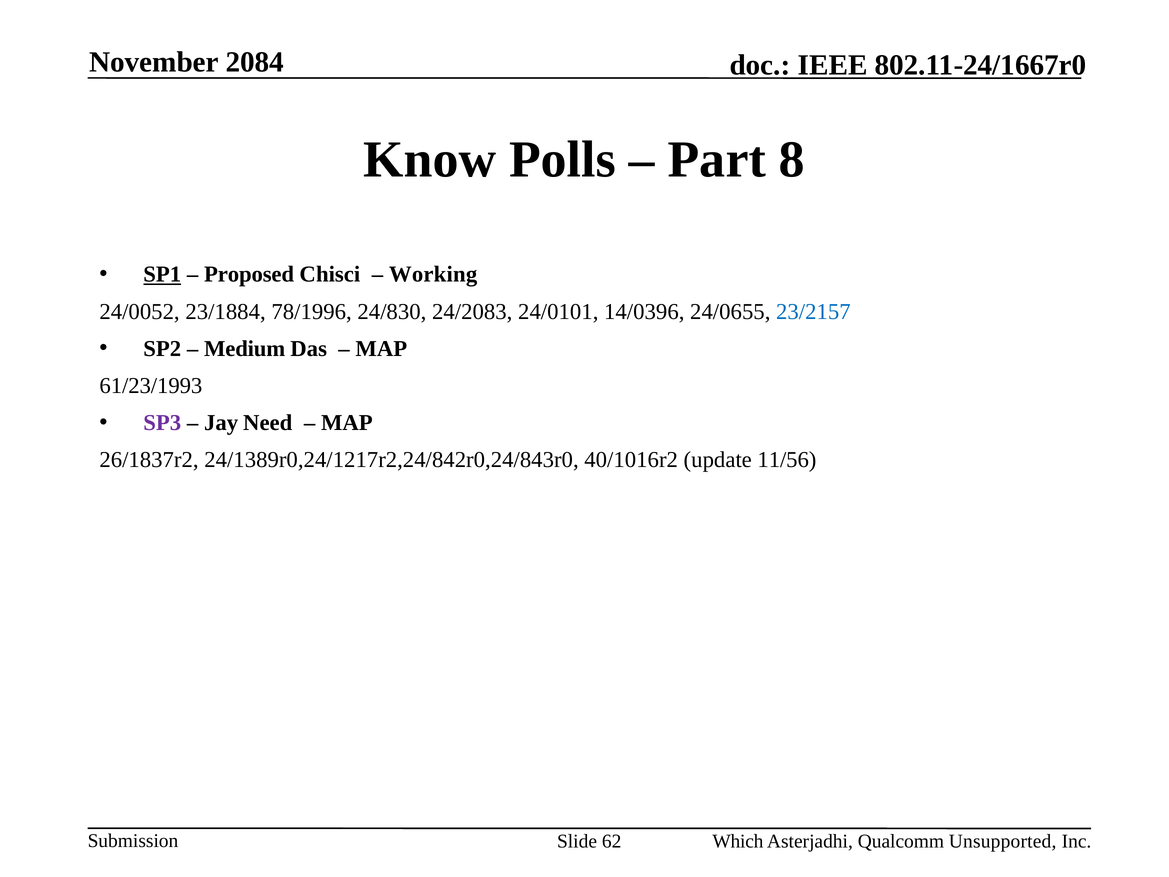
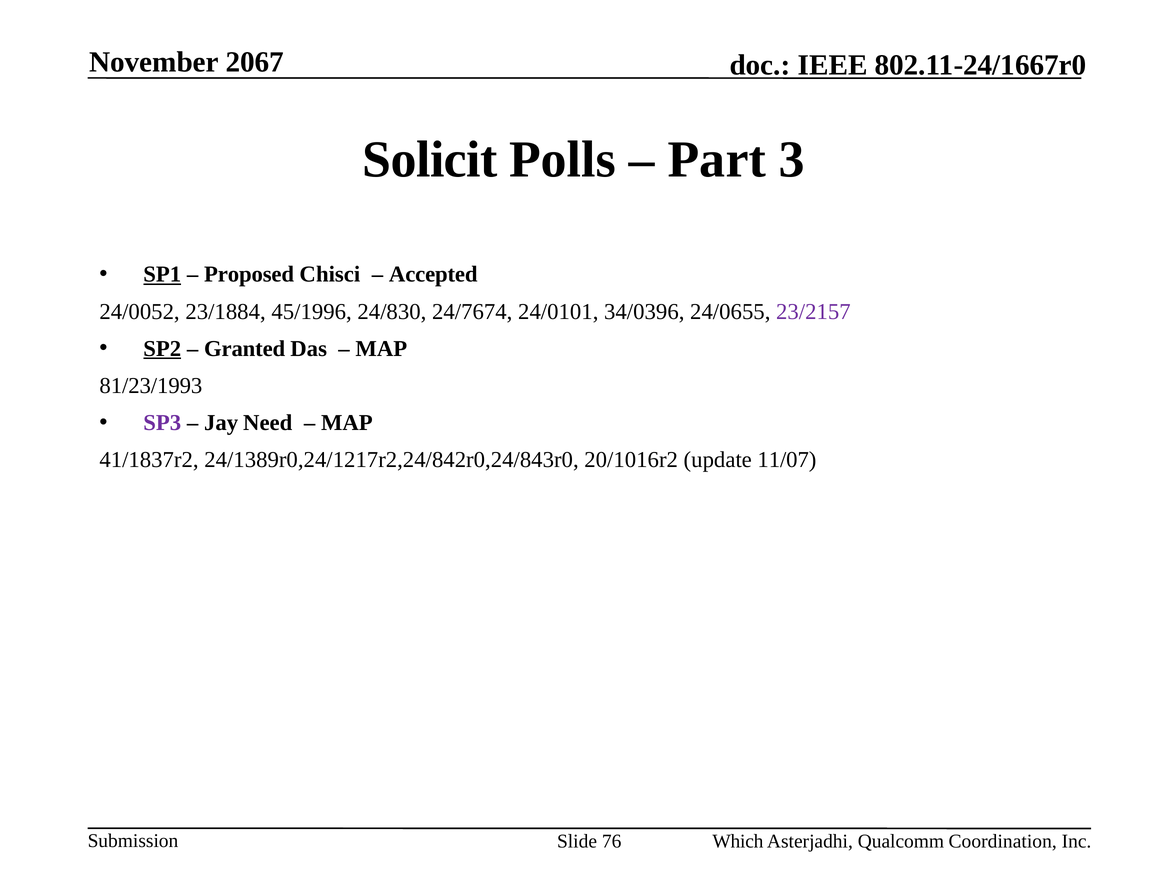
2084: 2084 -> 2067 (255, 62)
Know: Know -> Solicit (430, 159)
8: 8 -> 3 (792, 159)
Working: Working -> Accepted (433, 274)
78/1996: 78/1996 -> 45/1996 (312, 311)
24/2083: 24/2083 -> 24/7674 (472, 311)
14/0396: 14/0396 -> 34/0396 (644, 311)
23/2157 colour: blue -> purple (813, 311)
SP2 underline: none -> present (162, 348)
Medium: Medium -> Granted (245, 348)
61/23/1993: 61/23/1993 -> 81/23/1993 (151, 386)
26/1837r2: 26/1837r2 -> 41/1837r2 (149, 460)
40/1016r2: 40/1016r2 -> 20/1016r2 (631, 460)
11/56: 11/56 -> 11/07 (787, 460)
62: 62 -> 76 (612, 841)
Unsupported: Unsupported -> Coordination (1003, 841)
